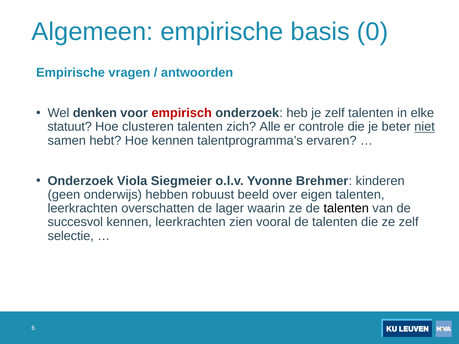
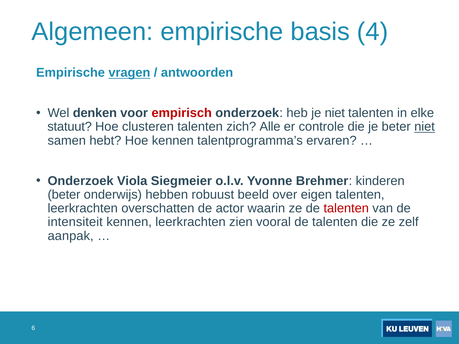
0: 0 -> 4 (373, 32)
vragen underline: none -> present (129, 73)
je zelf: zelf -> niet (335, 113)
geen: geen -> beter (64, 195)
lager: lager -> actor (230, 208)
talenten colour: black -> red (346, 208)
succesvol: succesvol -> intensiteit (75, 222)
selectie: selectie -> aanpak (71, 236)
